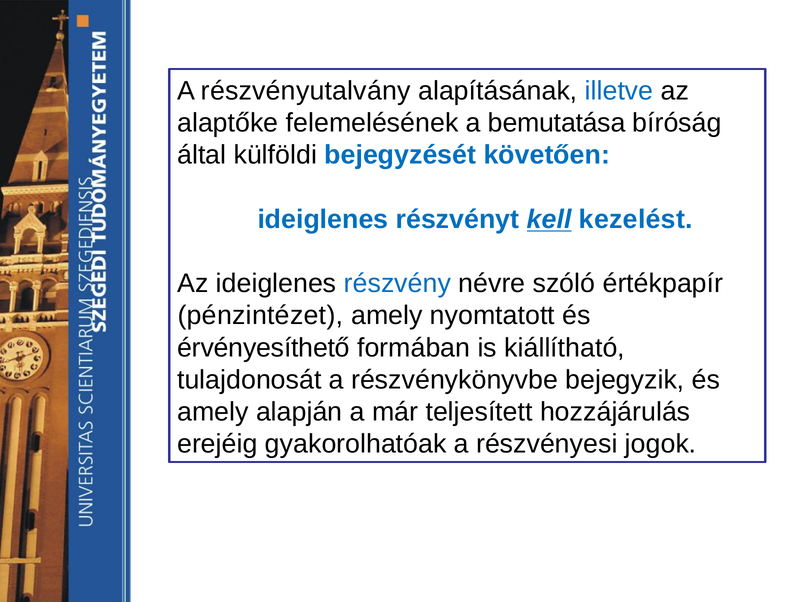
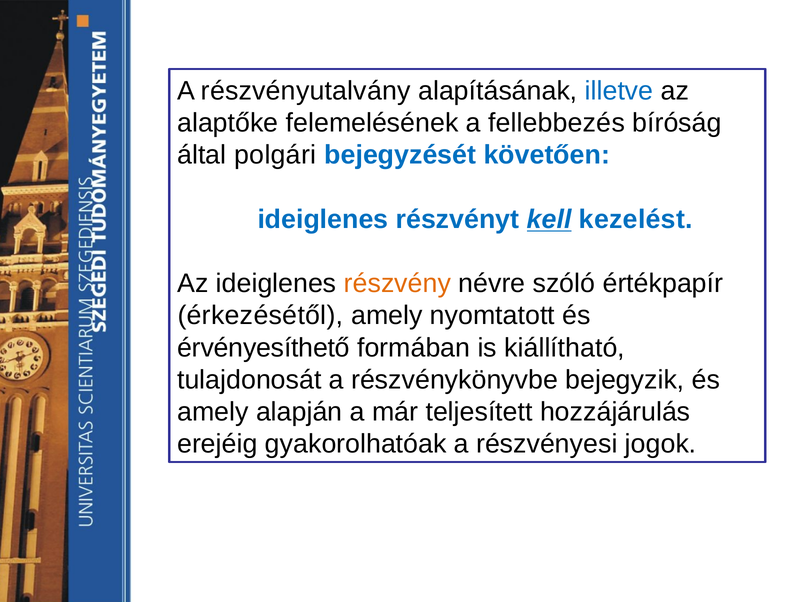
bemutatása: bemutatása -> fellebbezés (557, 123)
külföldi: külföldi -> polgári (275, 155)
részvény colour: blue -> orange (397, 284)
pénzintézet: pénzintézet -> érkezésétől (260, 316)
